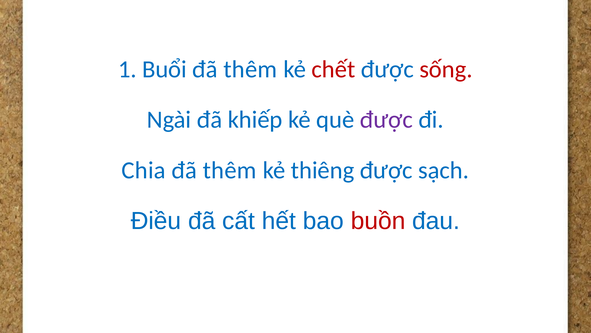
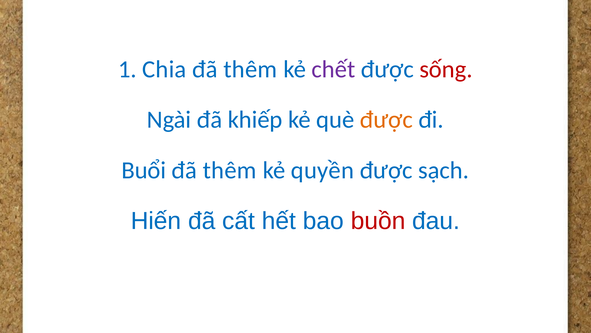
Buổi: Buổi -> Chia (164, 69)
chết colour: red -> purple (333, 69)
được colour: purple -> orange (386, 120)
Chia: Chia -> Buổi (144, 170)
thiêng: thiêng -> quyền (322, 170)
Điều: Điều -> Hiến (156, 220)
